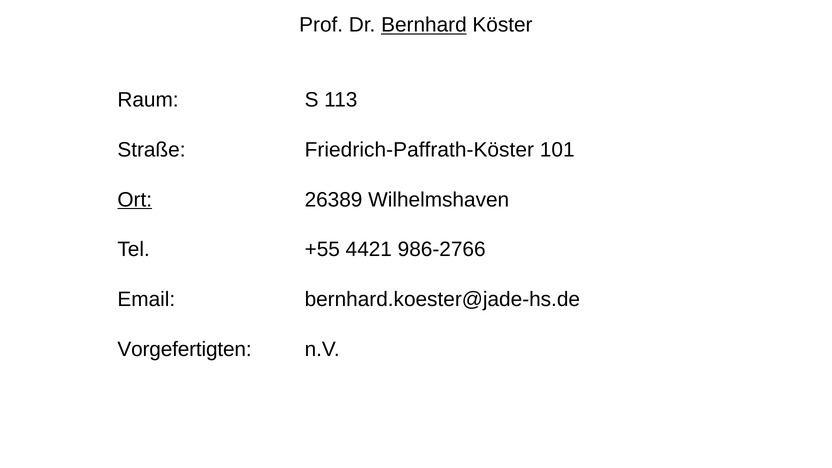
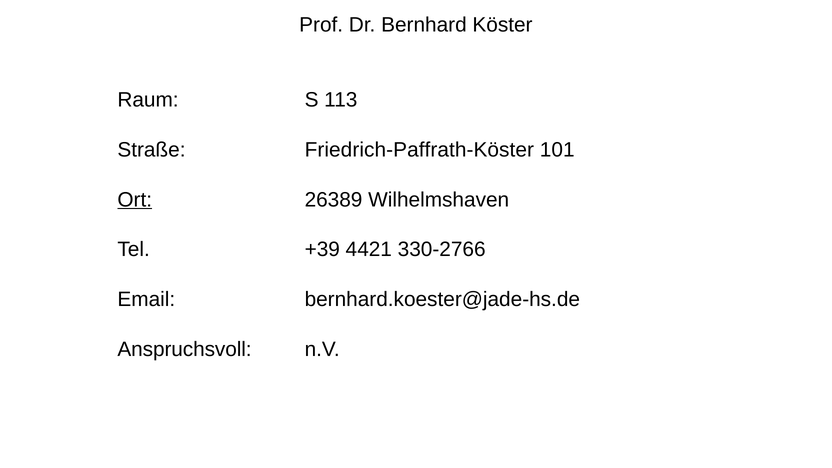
Bernhard underline: present -> none (424, 25)
+55: +55 -> +39 (322, 250)
986-2766: 986-2766 -> 330-2766 (442, 250)
Vorgefertigten: Vorgefertigten -> Anspruchsvoll (185, 349)
